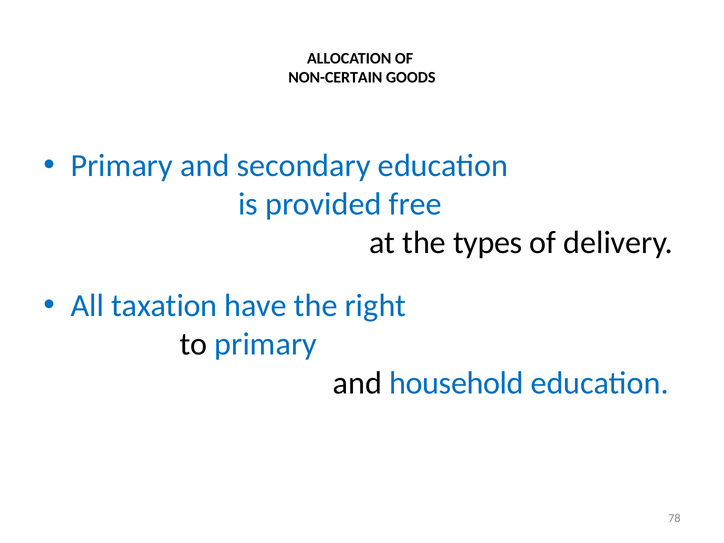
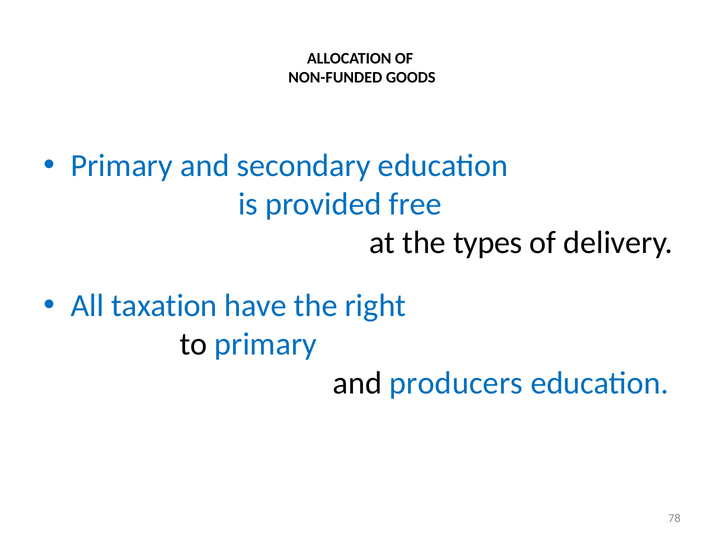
NON-CERTAIN: NON-CERTAIN -> NON-FUNDED (335, 78)
household: household -> producers (456, 383)
